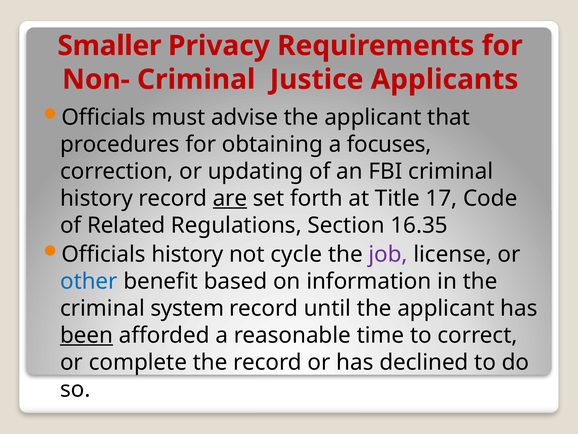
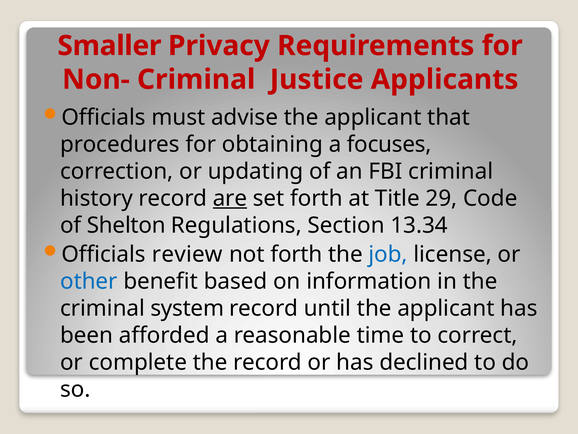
17: 17 -> 29 (441, 198)
Related: Related -> Shelton (126, 225)
16.35: 16.35 -> 13.34 (419, 225)
Officials history: history -> review (187, 254)
not cycle: cycle -> forth (296, 254)
job colour: purple -> blue (388, 254)
been underline: present -> none (87, 335)
